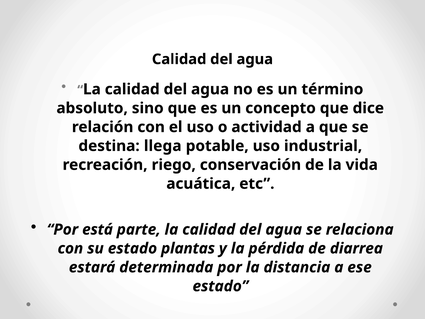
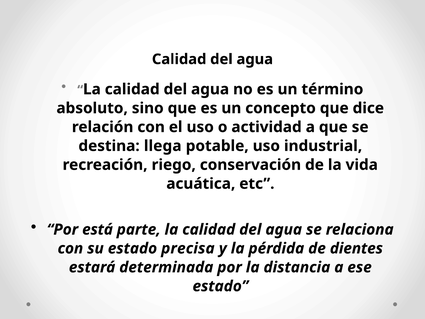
plantas: plantas -> precisa (188, 248)
diarrea: diarrea -> dientes (356, 248)
